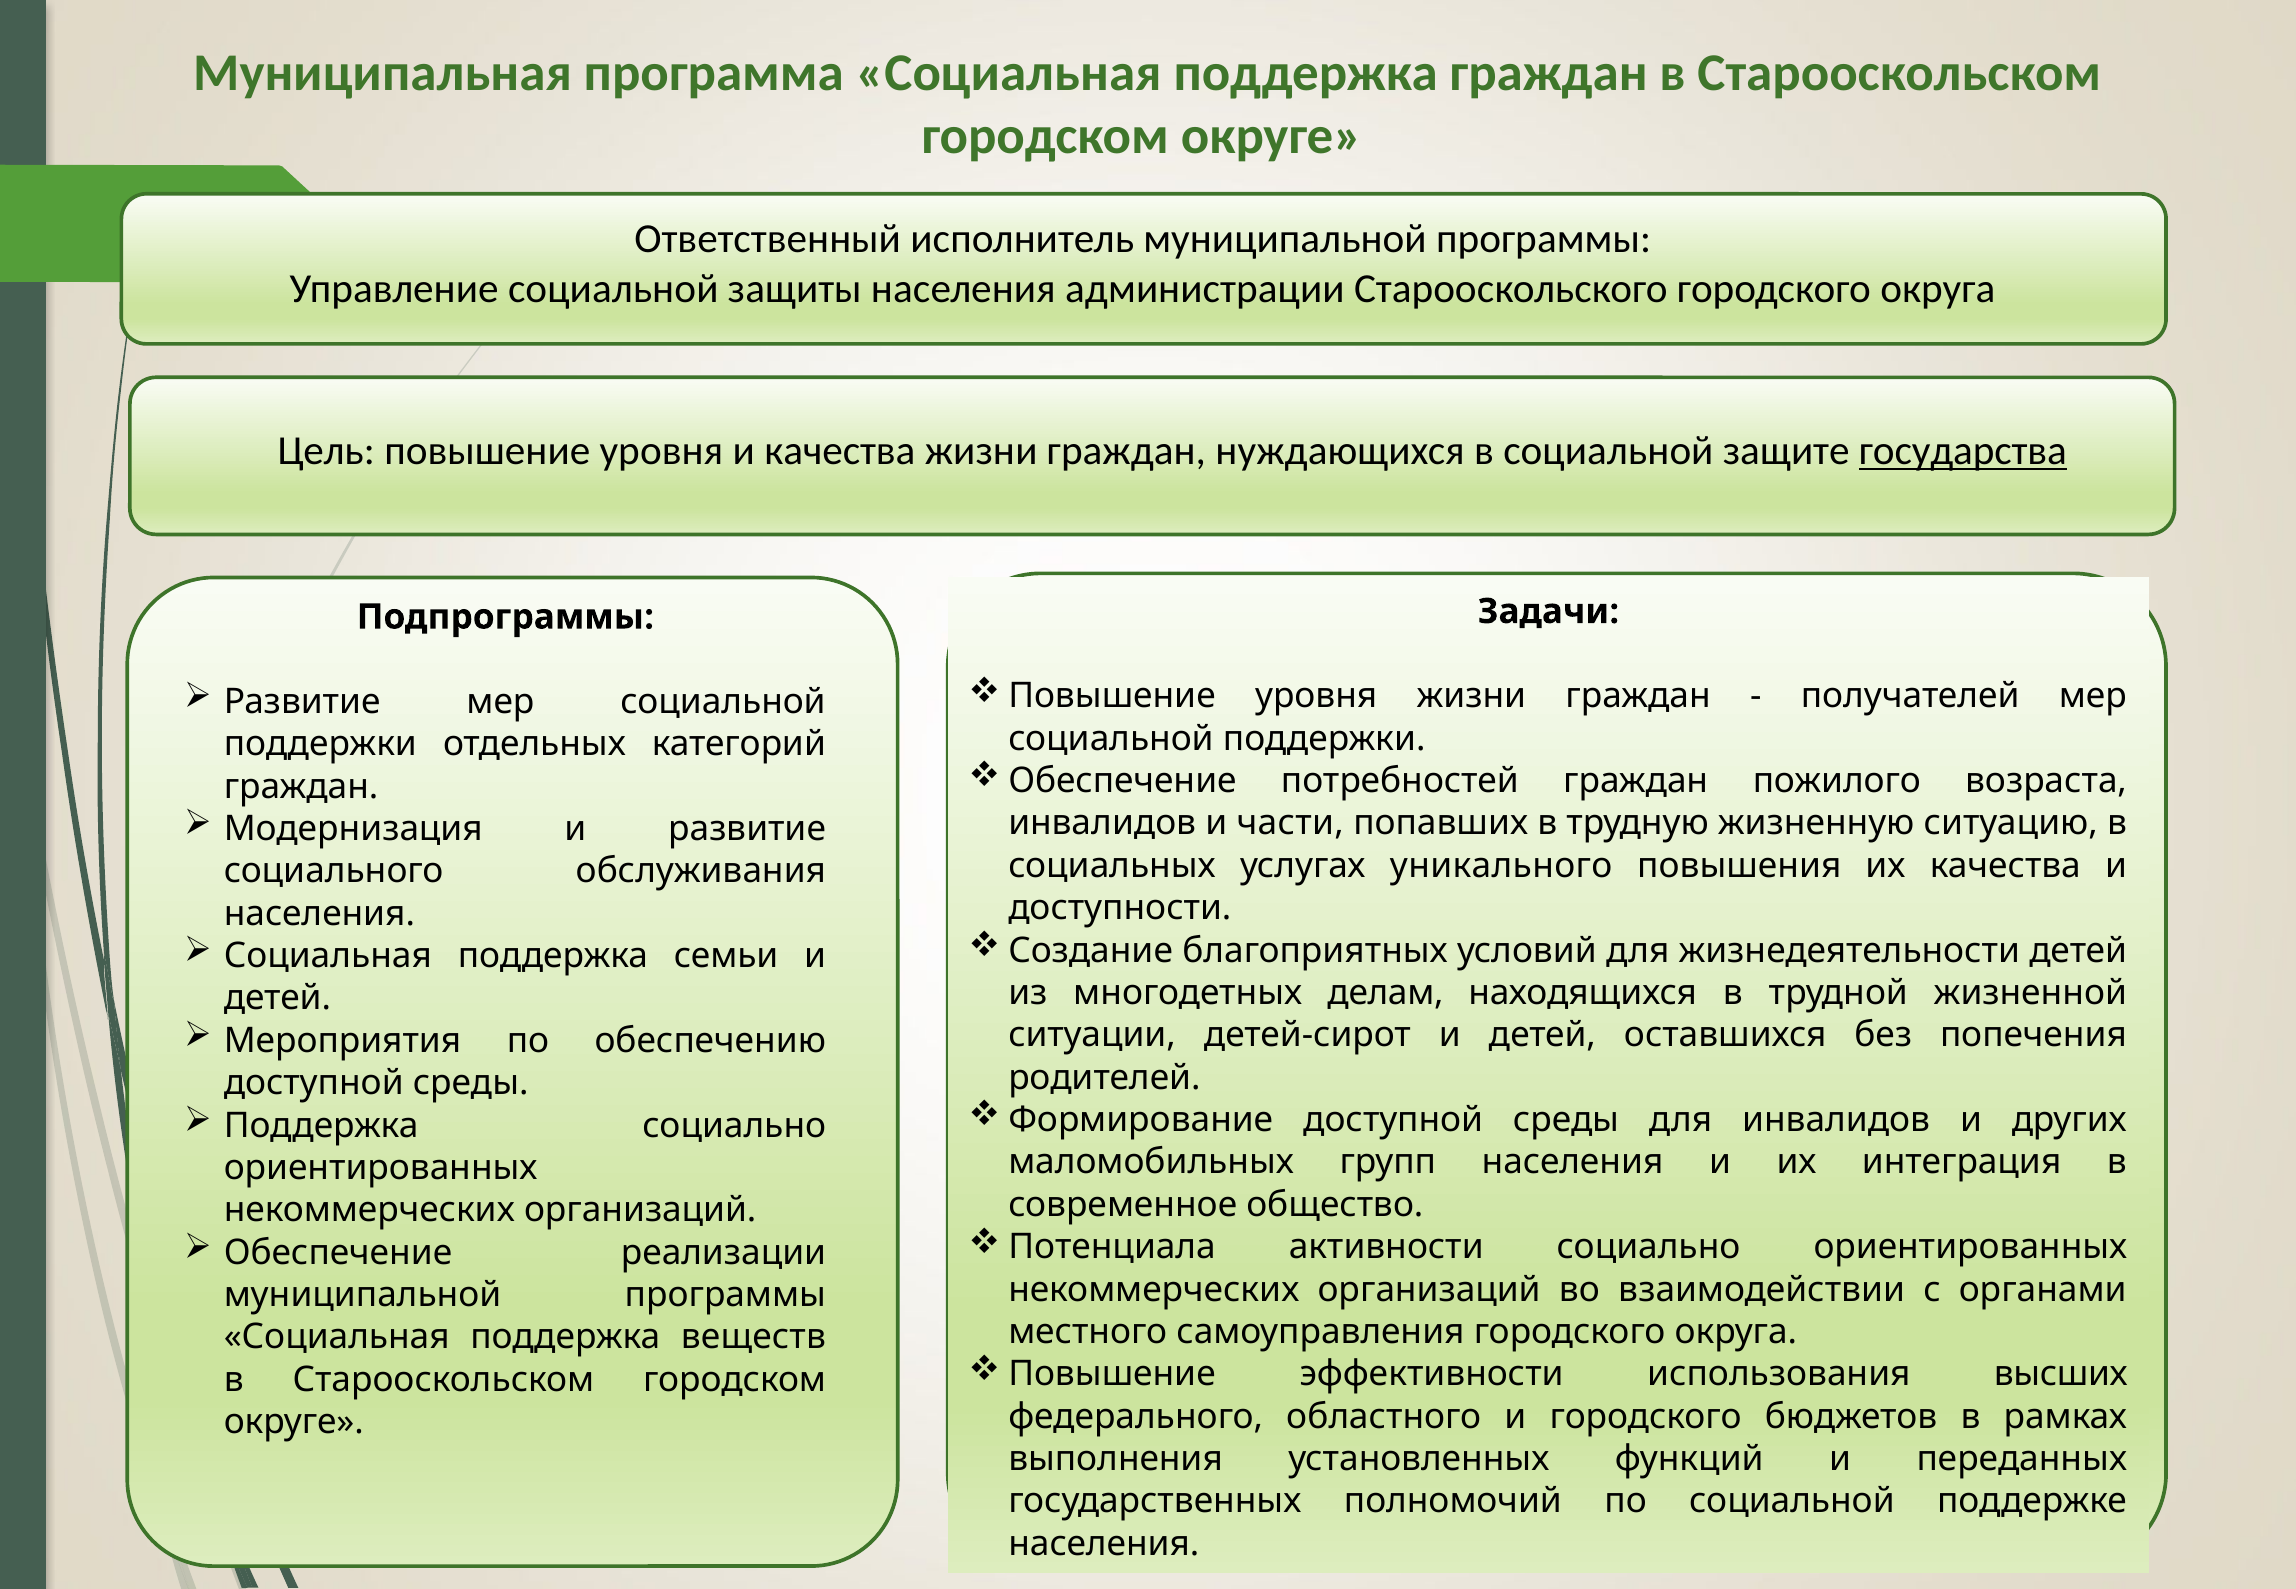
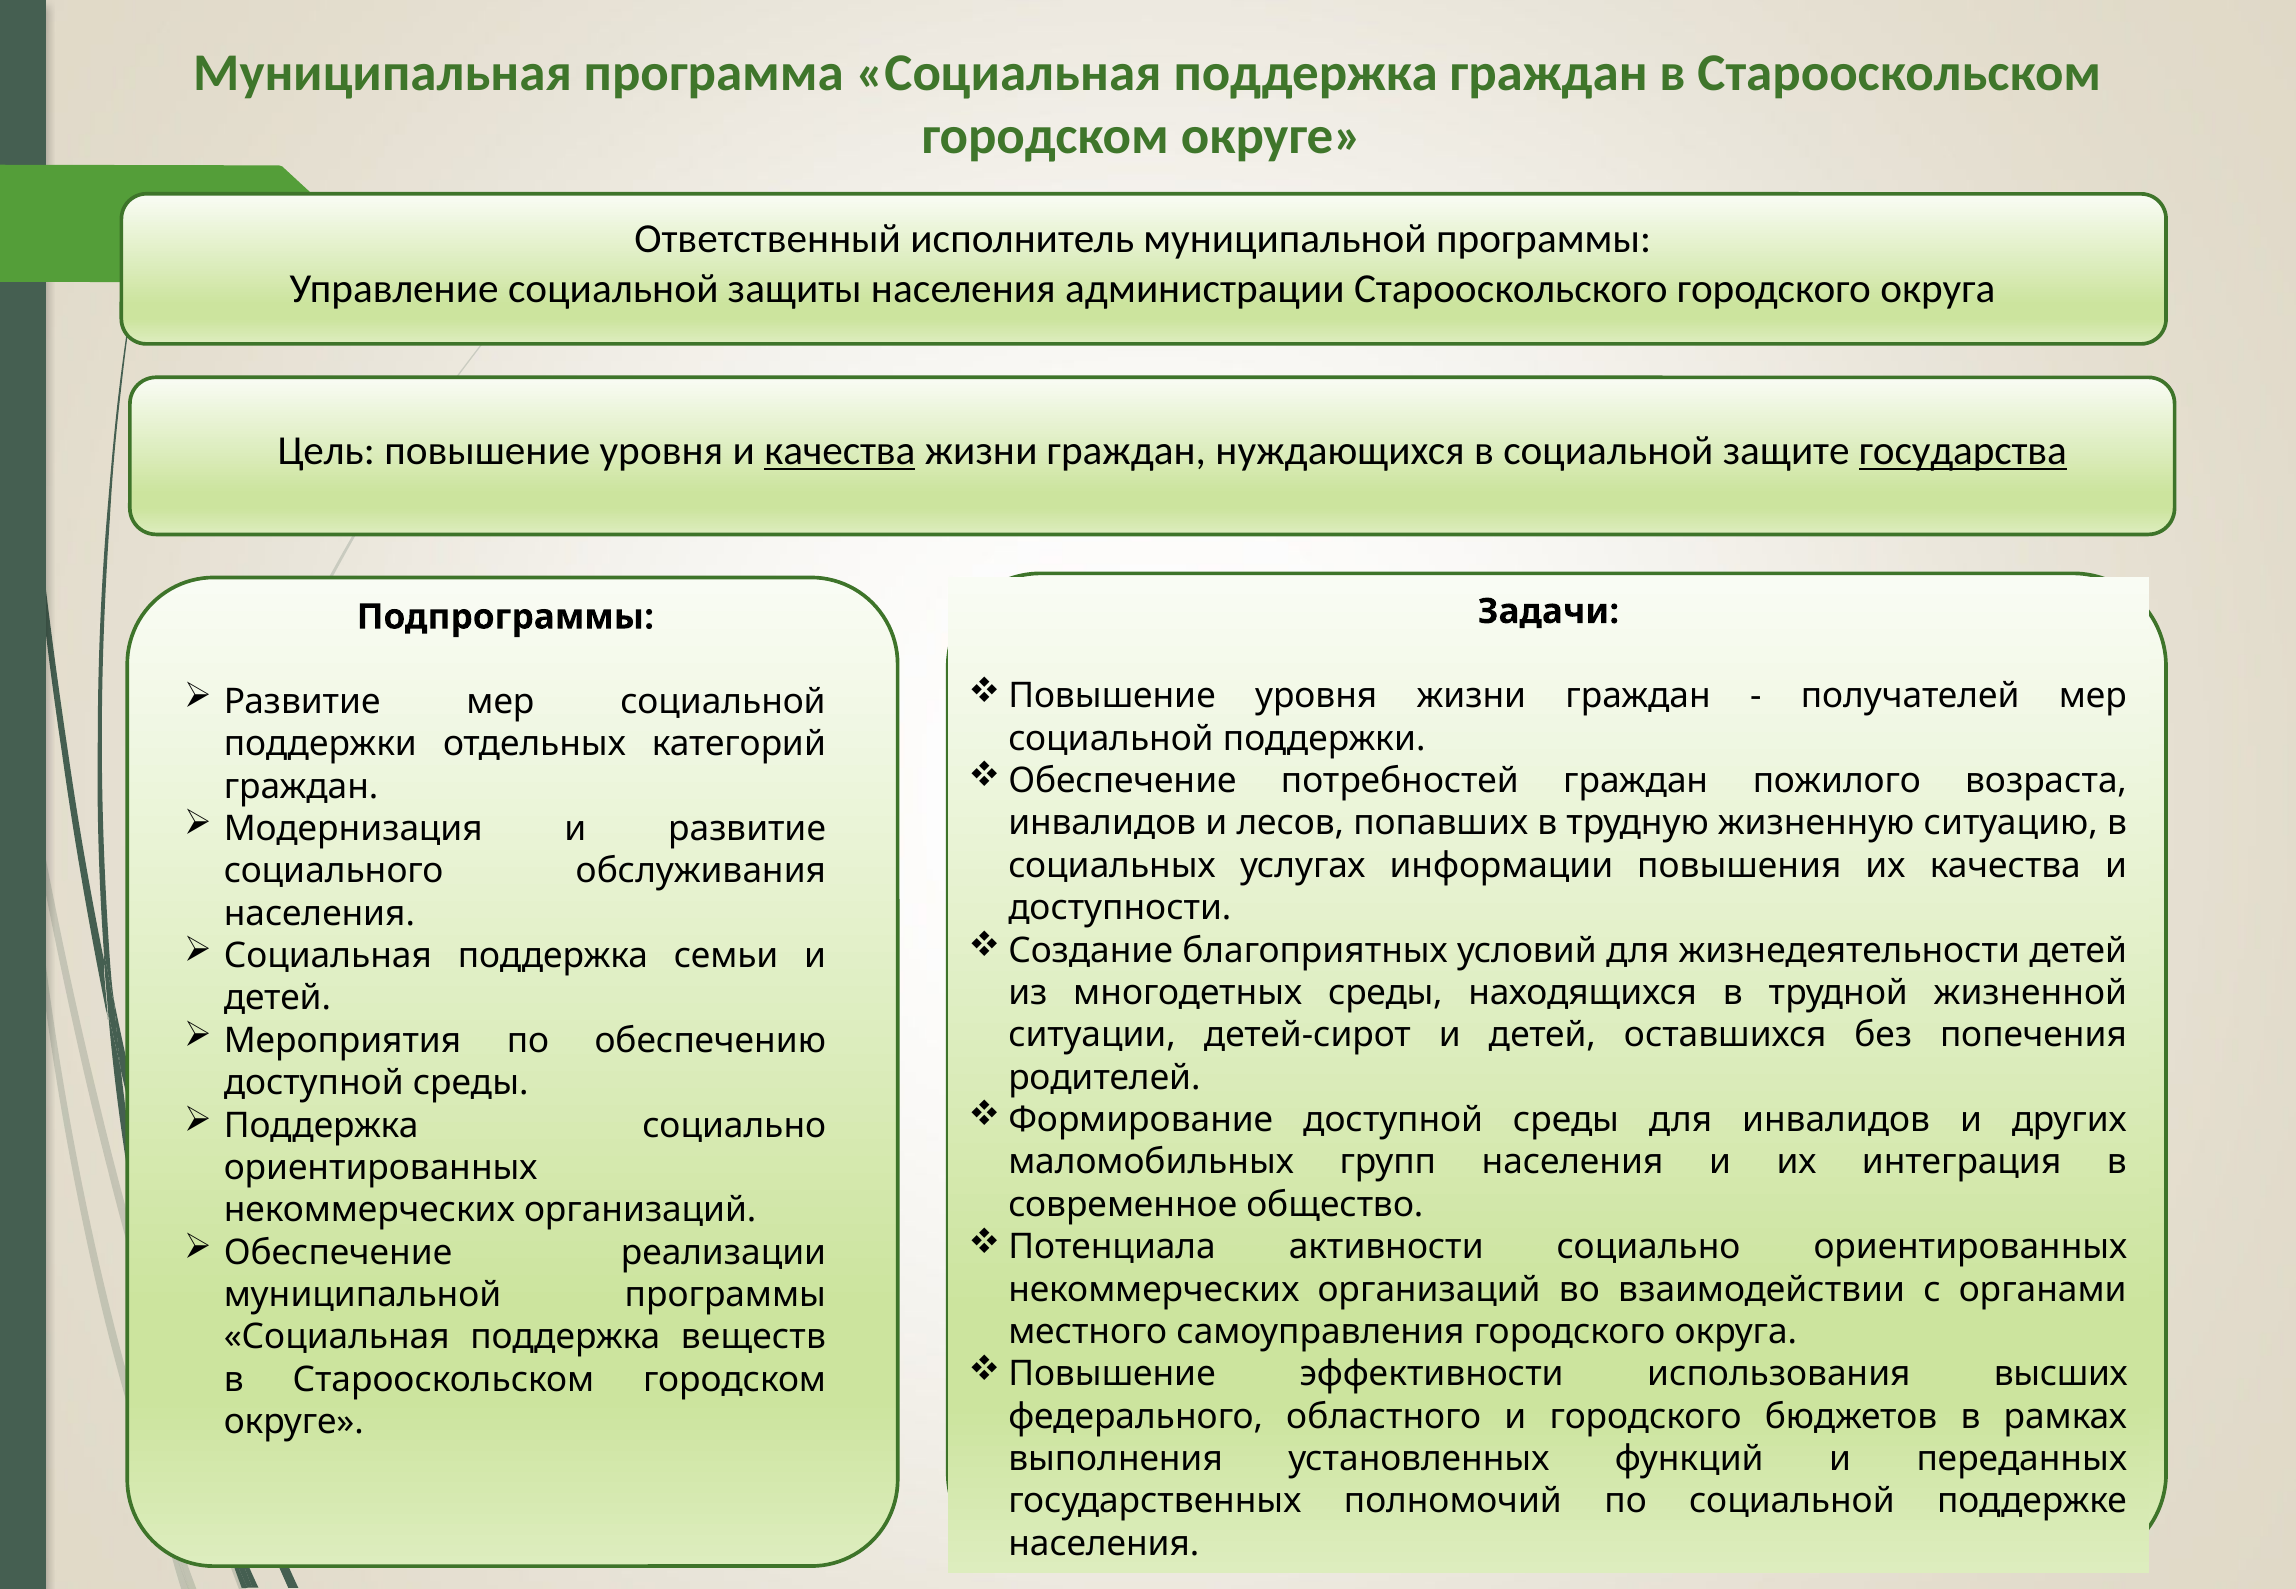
качества underline: none -> present (840, 451)
части: части -> лесов (1290, 824)
уникального: уникального -> информации (1501, 866)
многодетных делам: делам -> среды (1385, 993)
